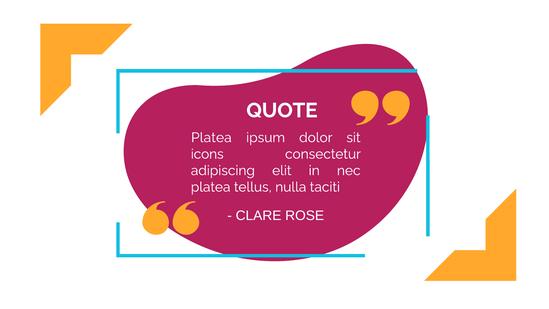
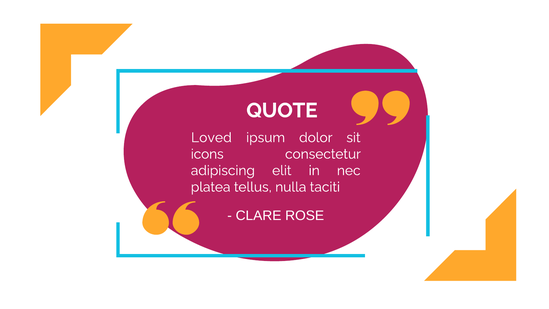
Platea: Platea -> Loved (211, 138)
